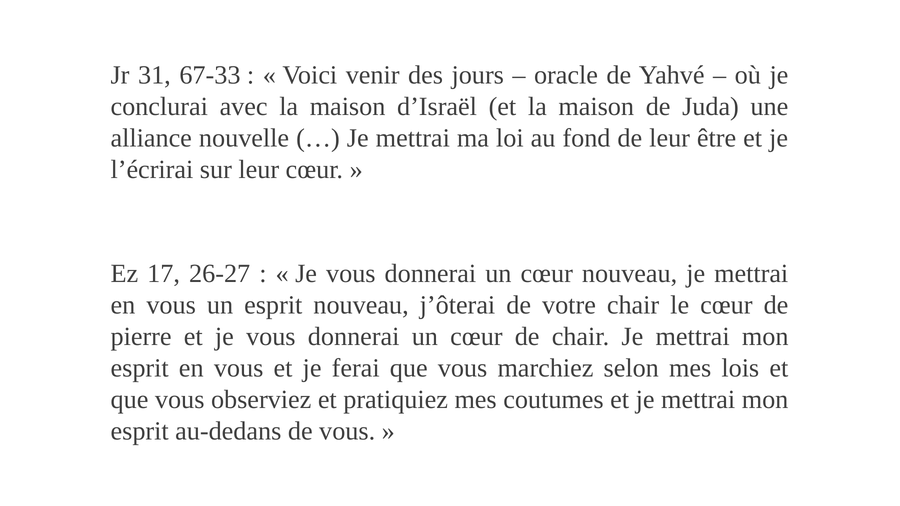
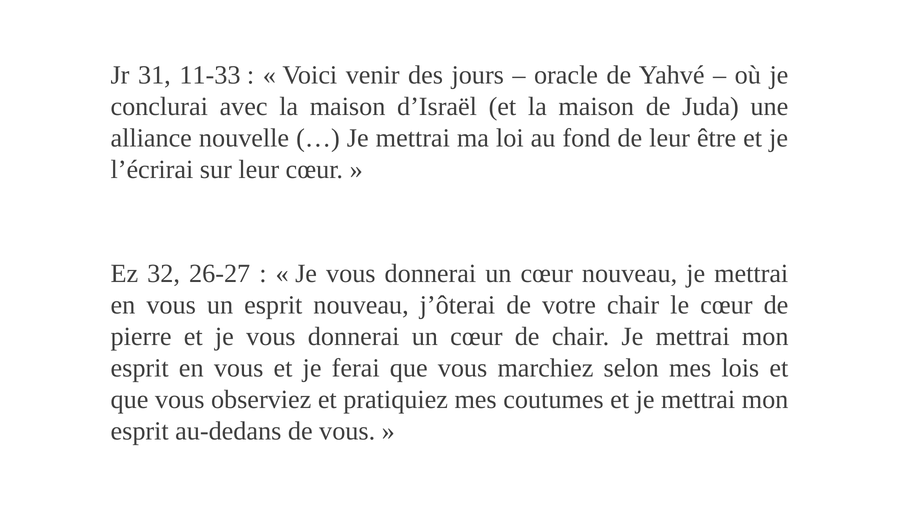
67-33: 67-33 -> 11-33 (210, 75)
17: 17 -> 32 (164, 274)
